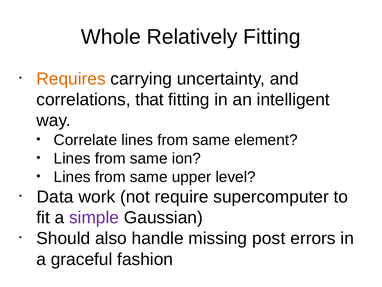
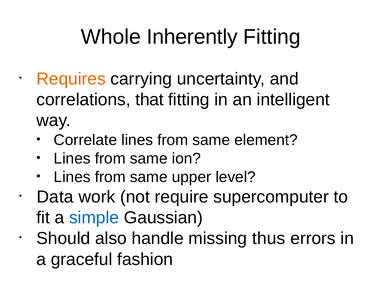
Relatively: Relatively -> Inherently (192, 37)
simple colour: purple -> blue (94, 217)
post: post -> thus (269, 238)
